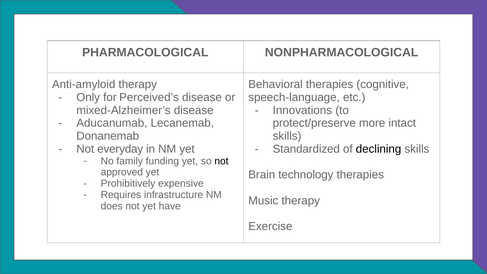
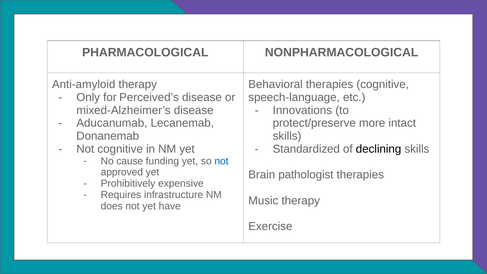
Not everyday: everyday -> cognitive (120, 149)
family: family -> cause (130, 161)
not colour: black -> blue (221, 161)
technology: technology -> pathologist (306, 175)
